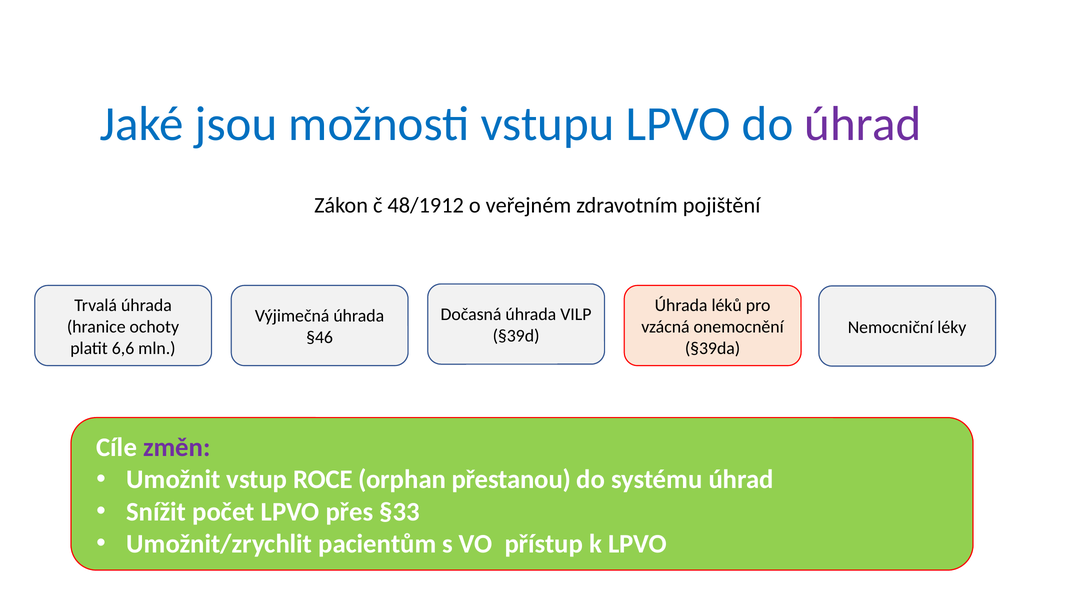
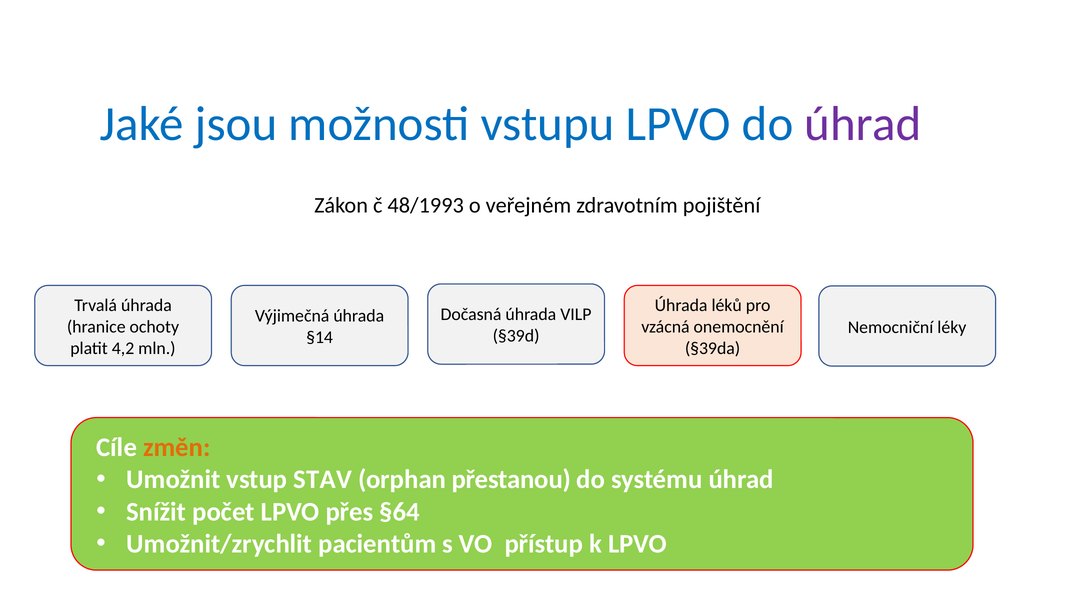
48/1912: 48/1912 -> 48/1993 (426, 205)
§46: §46 -> §14 (320, 337)
6,6: 6,6 -> 4,2 (123, 348)
změn colour: purple -> orange (177, 447)
ROCE: ROCE -> STAV (323, 479)
§33: §33 -> §64 (399, 511)
